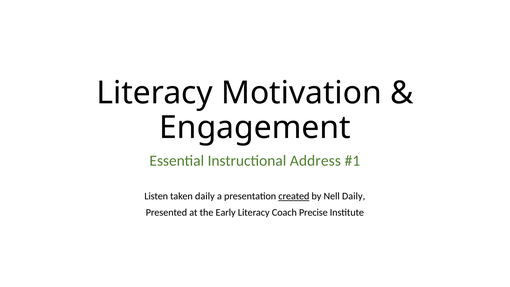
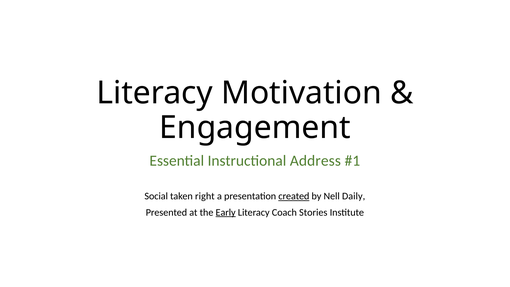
Listen: Listen -> Social (156, 196)
taken daily: daily -> right (205, 196)
Early underline: none -> present (226, 212)
Precise: Precise -> Stories (313, 212)
